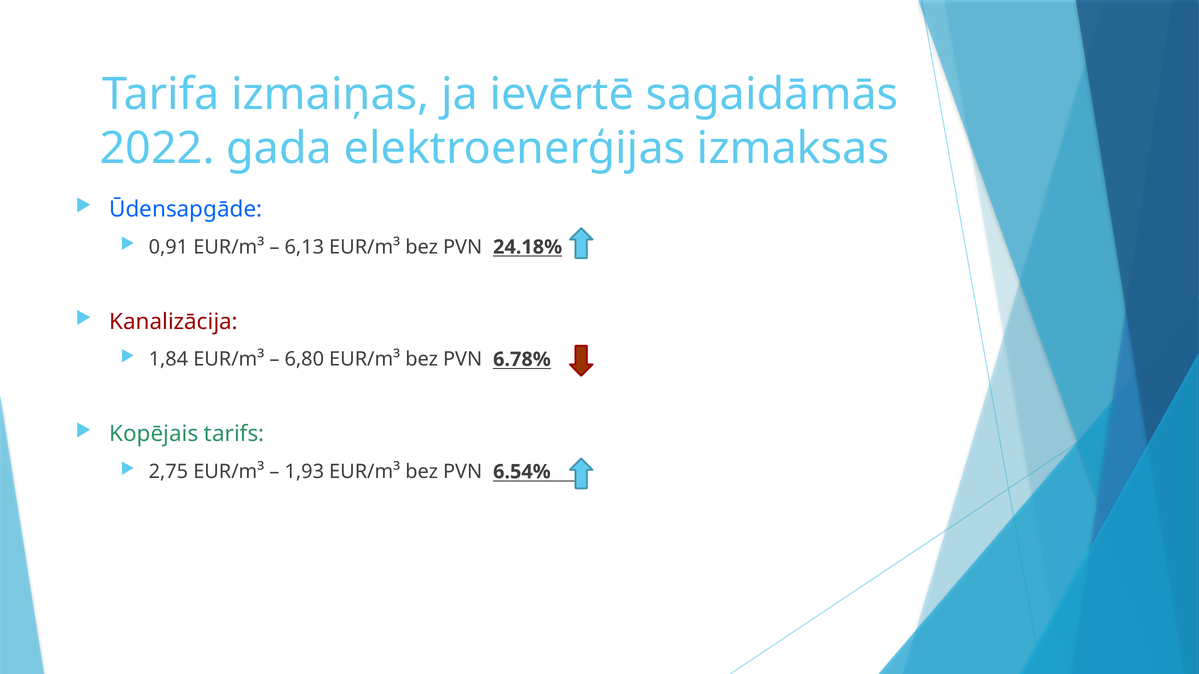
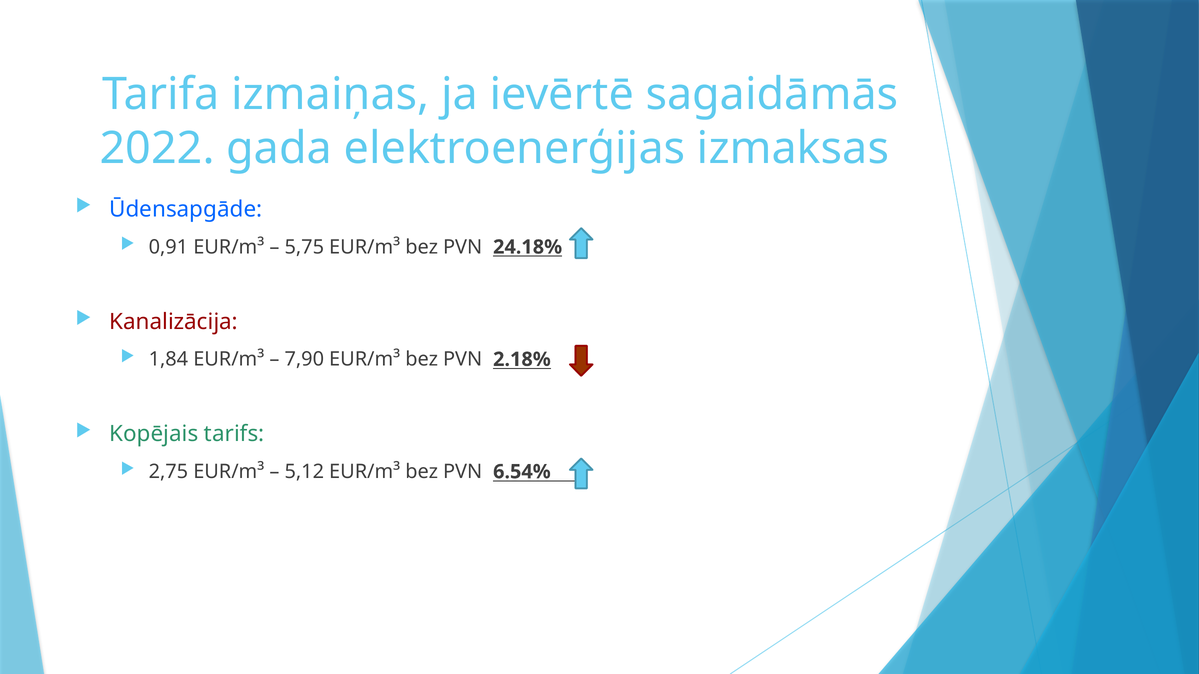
6,13: 6,13 -> 5,75 (304, 247)
6,80: 6,80 -> 7,90 (304, 360)
6.78%: 6.78% -> 2.18% (522, 360)
1,93: 1,93 -> 5,12 (304, 472)
